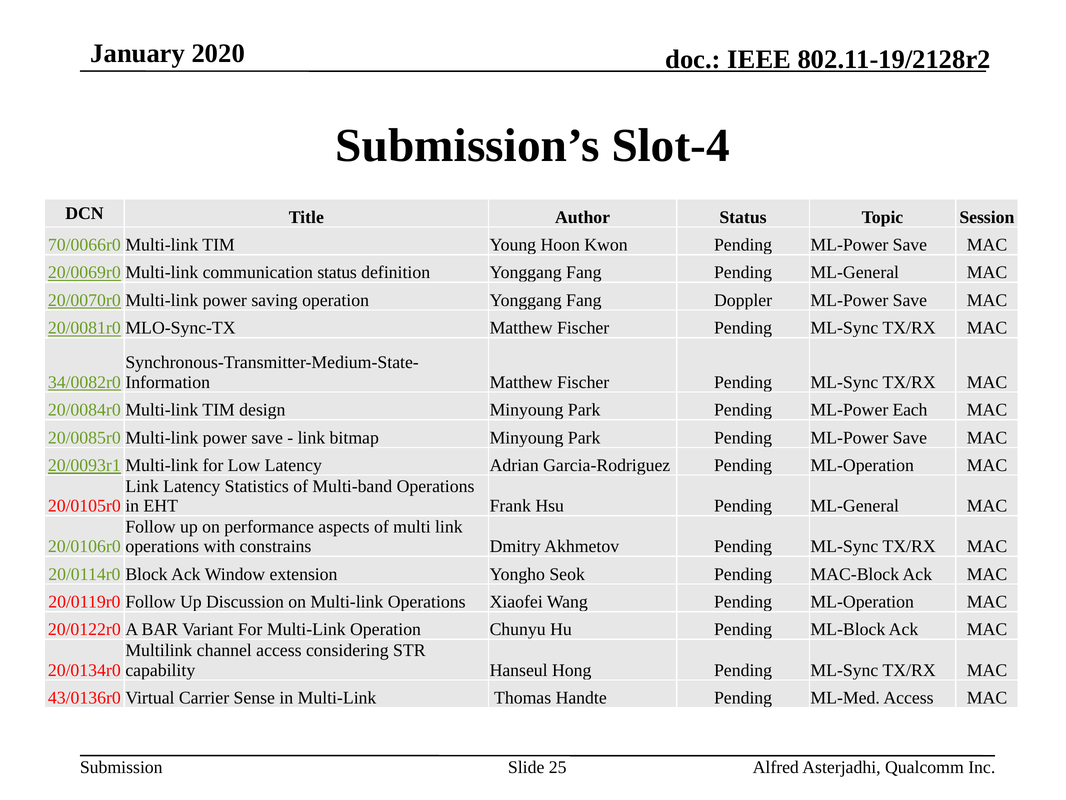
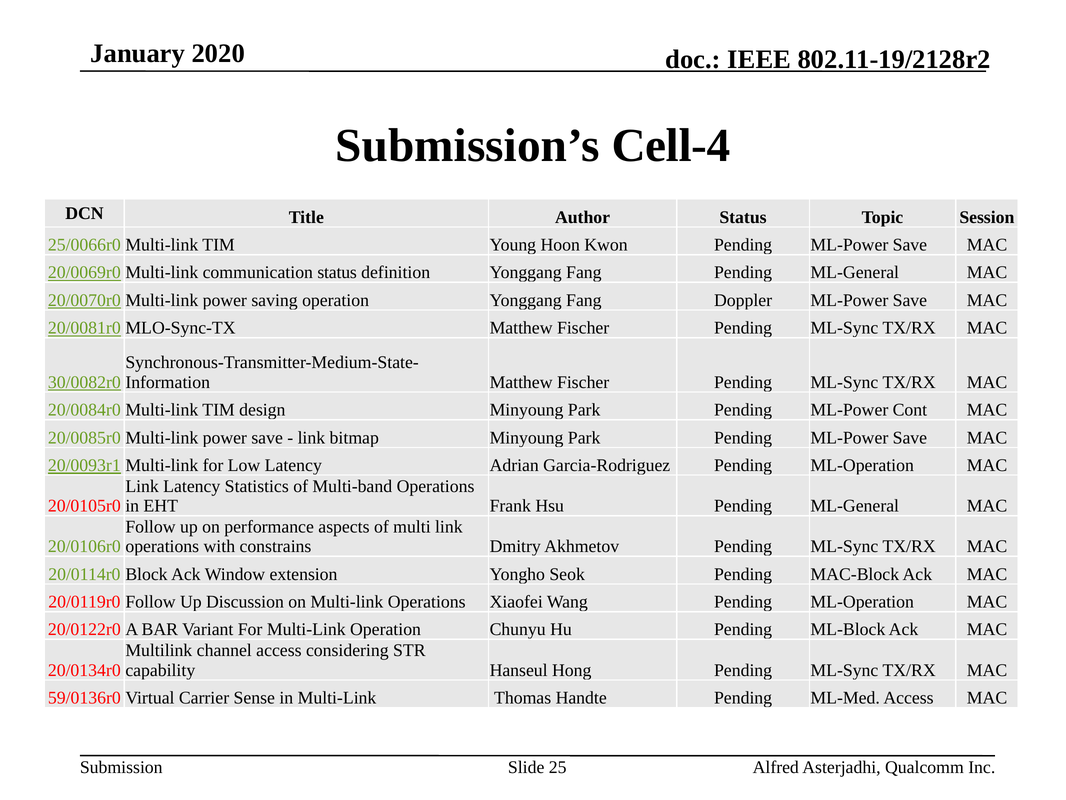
Slot-4: Slot-4 -> Cell-4 (671, 145)
70/0066r0: 70/0066r0 -> 25/0066r0 (84, 245)
34/0082r0: 34/0082r0 -> 30/0082r0 (84, 382)
Each: Each -> Cont (910, 410)
43/0136r0: 43/0136r0 -> 59/0136r0 (84, 697)
